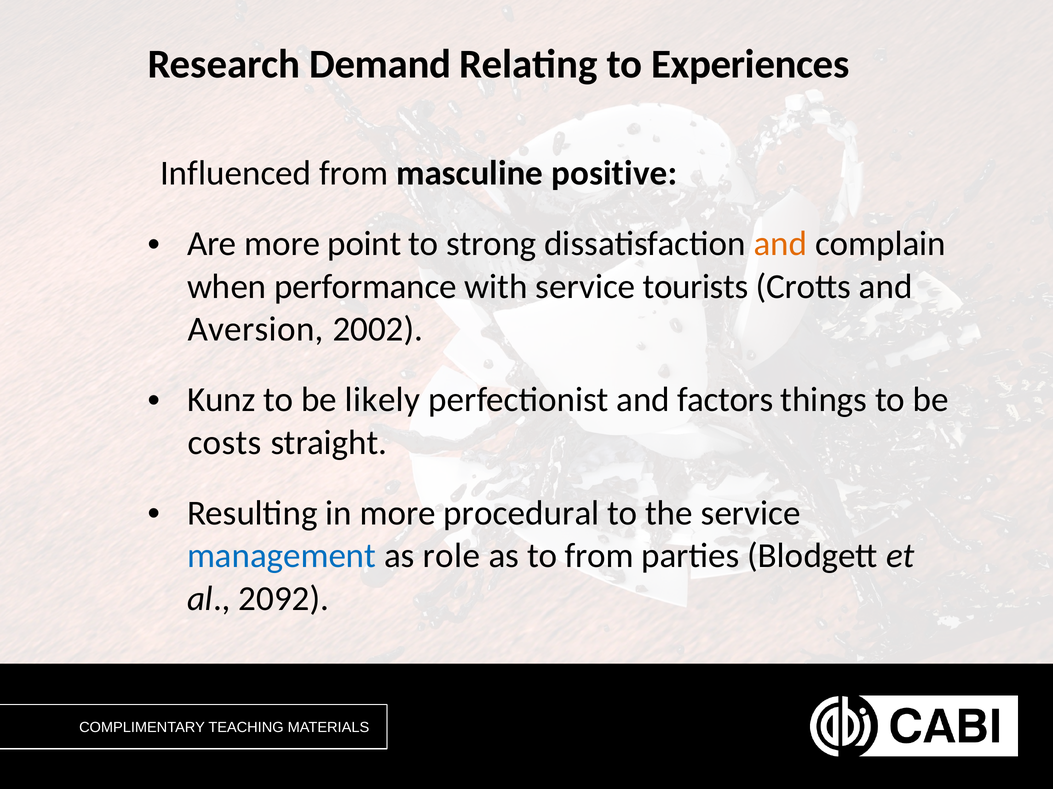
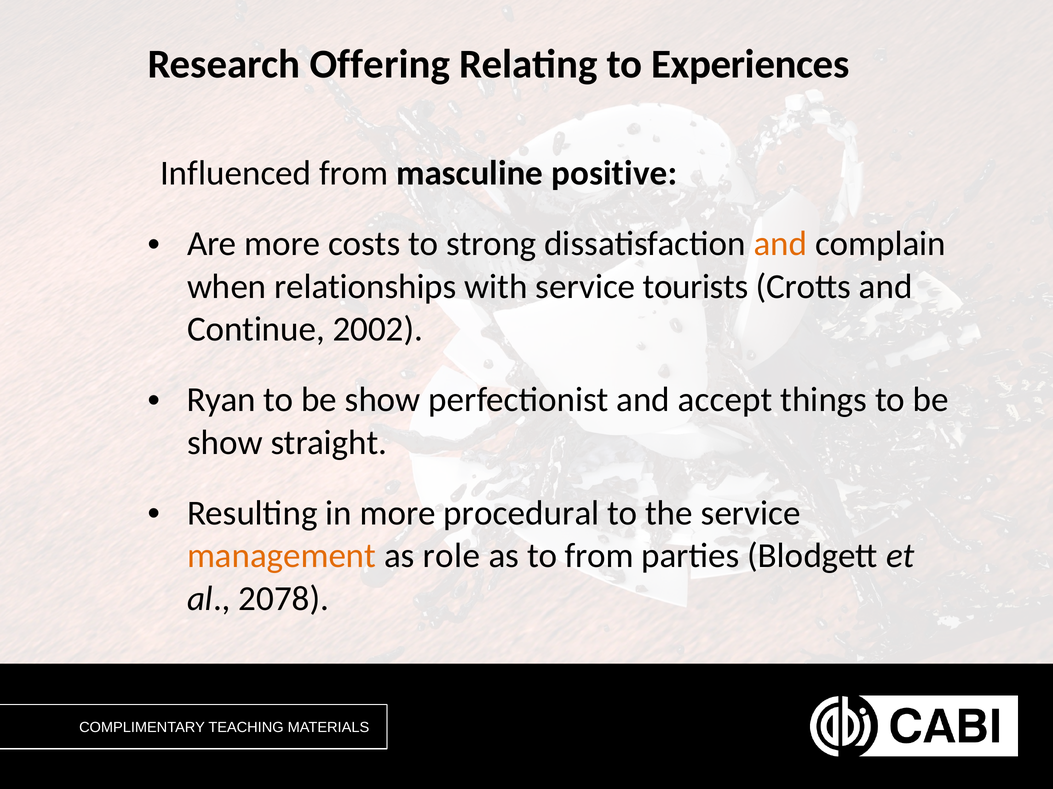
Demand: Demand -> Offering (380, 64)
point: point -> costs (364, 244)
performance: performance -> relationships (365, 287)
Aversion: Aversion -> Continue (256, 330)
Kunz: Kunz -> Ryan (221, 400)
likely: likely -> show (383, 400)
factors: factors -> accept (725, 400)
costs: costs -> show (225, 443)
management colour: blue -> orange (282, 556)
2092: 2092 -> 2078 (284, 599)
